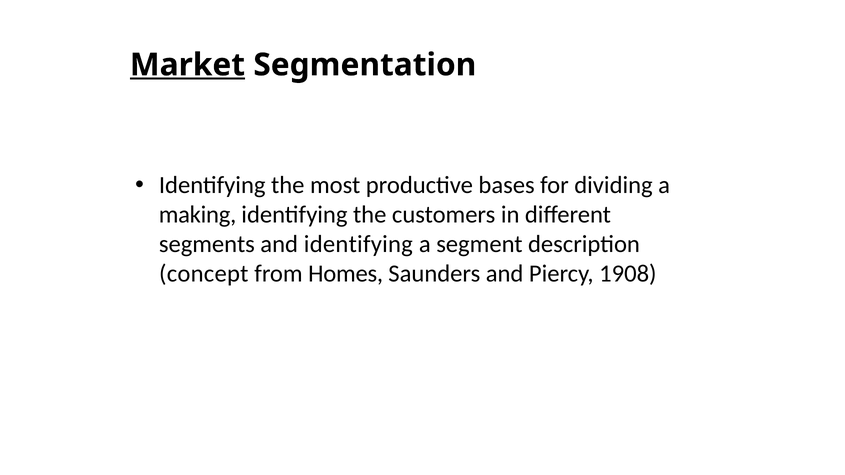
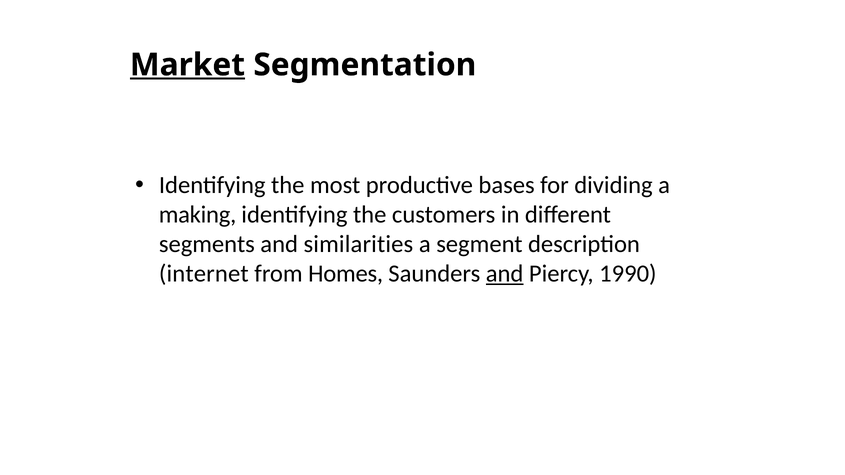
and identifying: identifying -> similarities (358, 244)
concept: concept -> internet (204, 274)
and underline: none -> present (505, 274)
1908: 1908 -> 1990 (628, 274)
